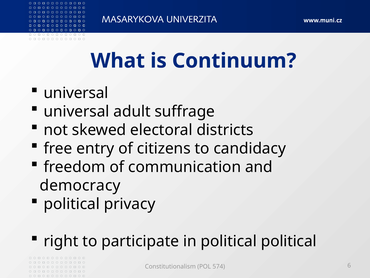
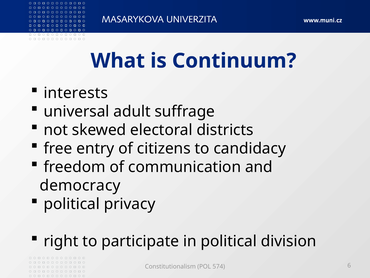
universal: universal -> interests (76, 93)
political political: political -> division (289, 241)
